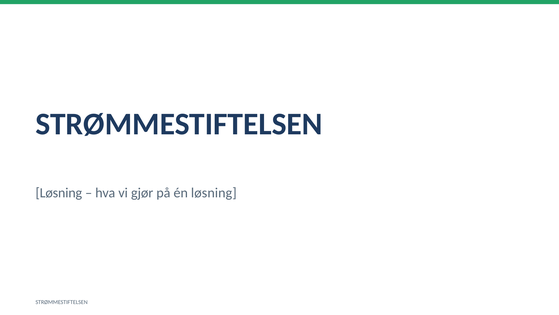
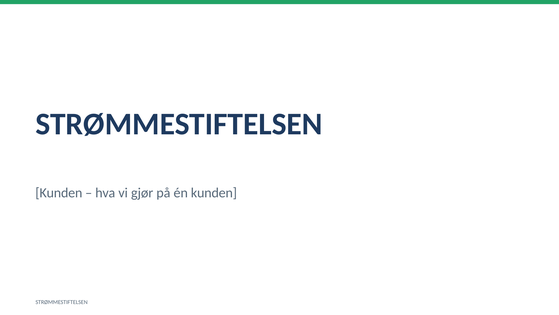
Løsning: Løsning -> Kunden (59, 193)
én løsning: løsning -> kunden (214, 193)
